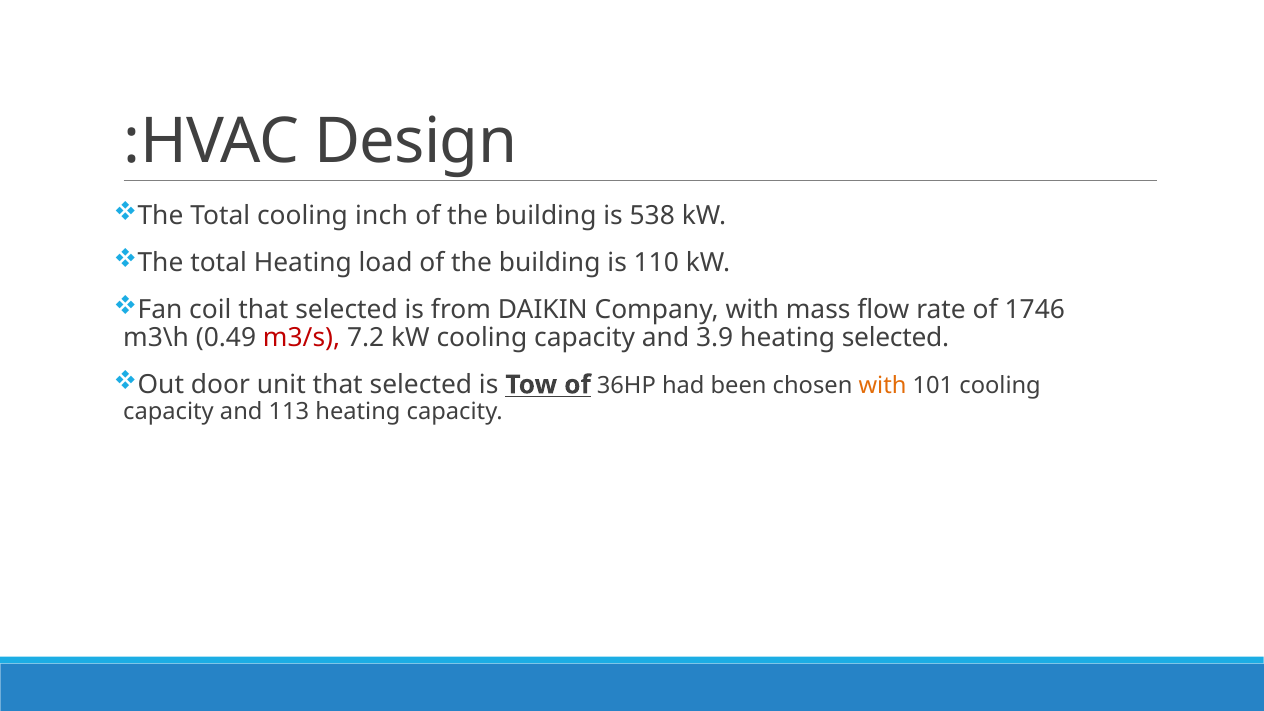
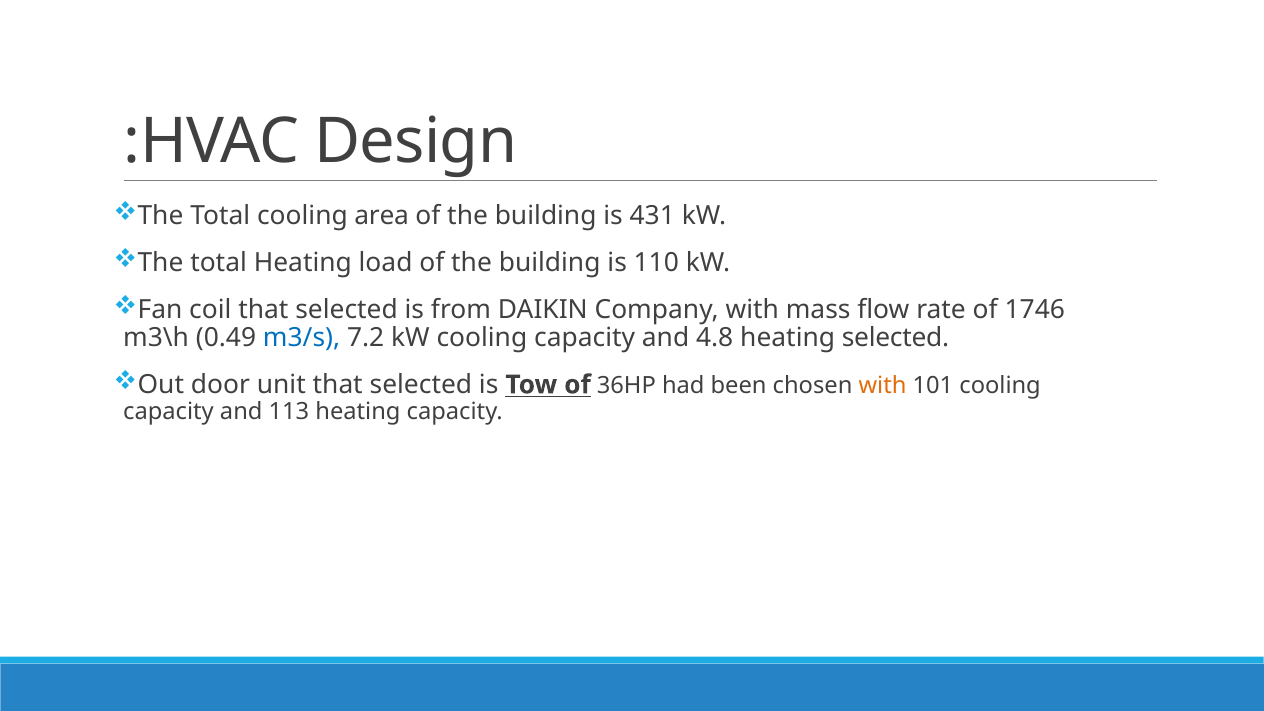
inch: inch -> area (382, 216)
538: 538 -> 431 (652, 216)
m3/s colour: red -> blue (302, 338)
3.9: 3.9 -> 4.8 (715, 338)
